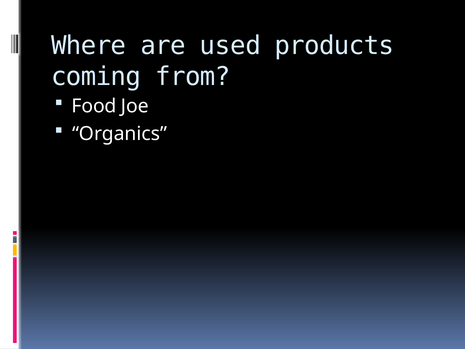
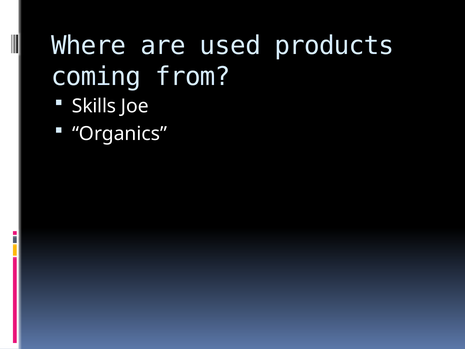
Food: Food -> Skills (94, 106)
